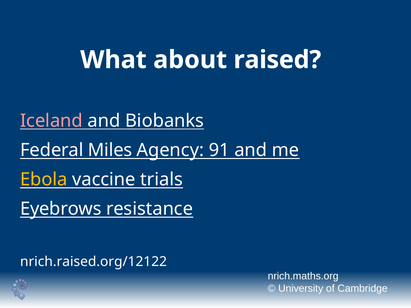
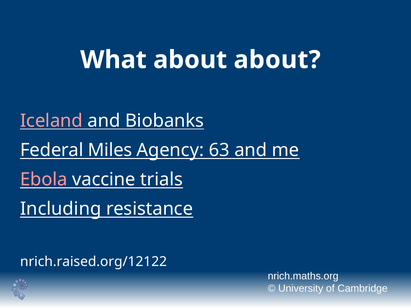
about raised: raised -> about (277, 60)
91: 91 -> 63 (219, 150)
Ebola colour: yellow -> pink (44, 180)
Eyebrows: Eyebrows -> Including (61, 209)
